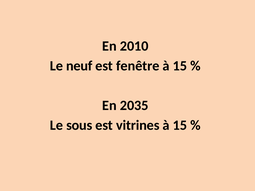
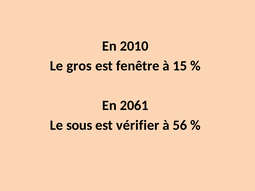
neuf: neuf -> gros (79, 66)
2035: 2035 -> 2061 (134, 106)
vitrines: vitrines -> vérifier (138, 125)
15: 15 -> 56 (180, 125)
